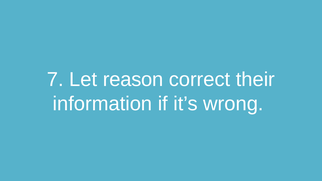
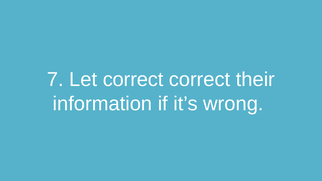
Let reason: reason -> correct (133, 80)
